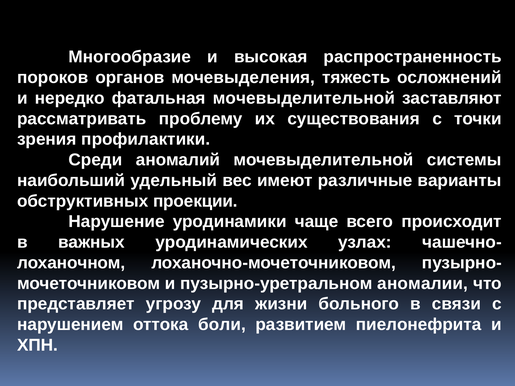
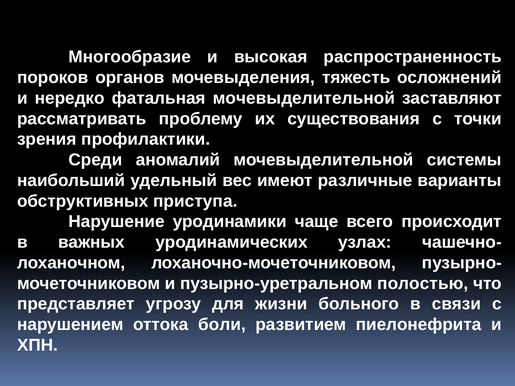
проекции: проекции -> приступа (195, 201)
аномалии: аномалии -> полостью (423, 284)
